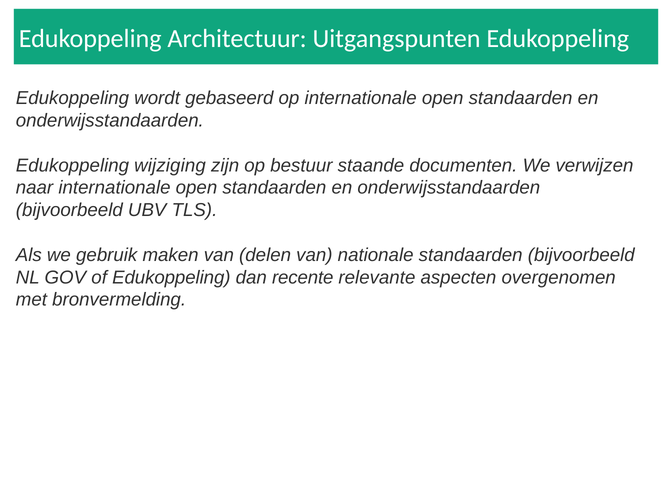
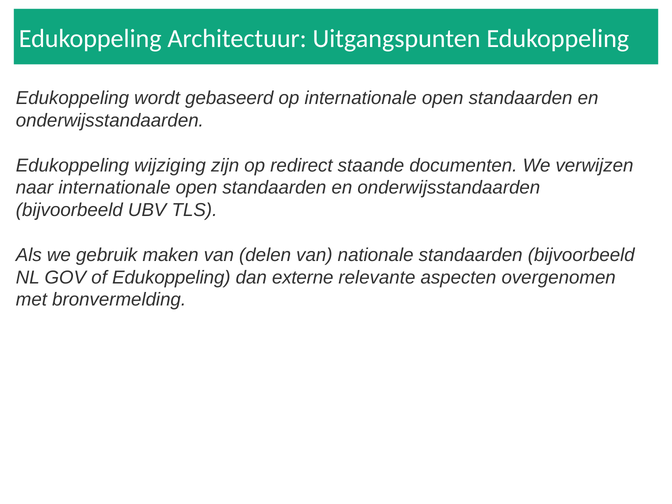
bestuur: bestuur -> redirect (301, 165)
recente: recente -> externe (303, 277)
